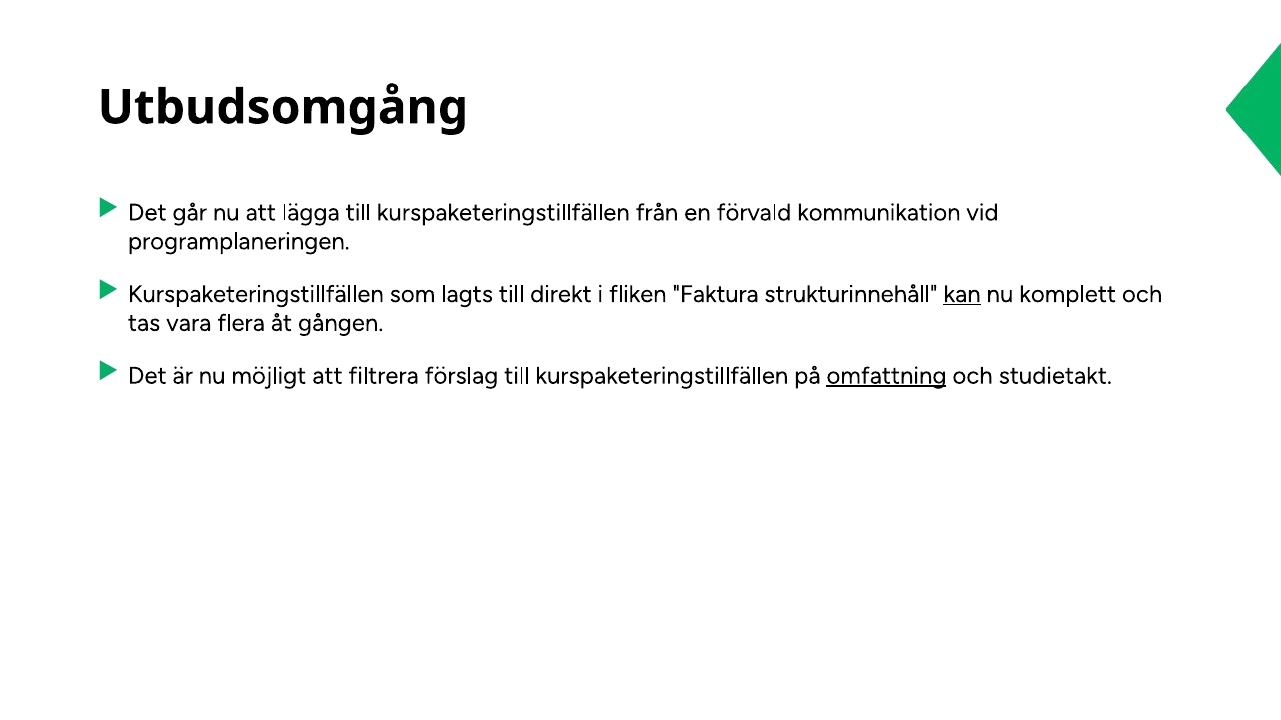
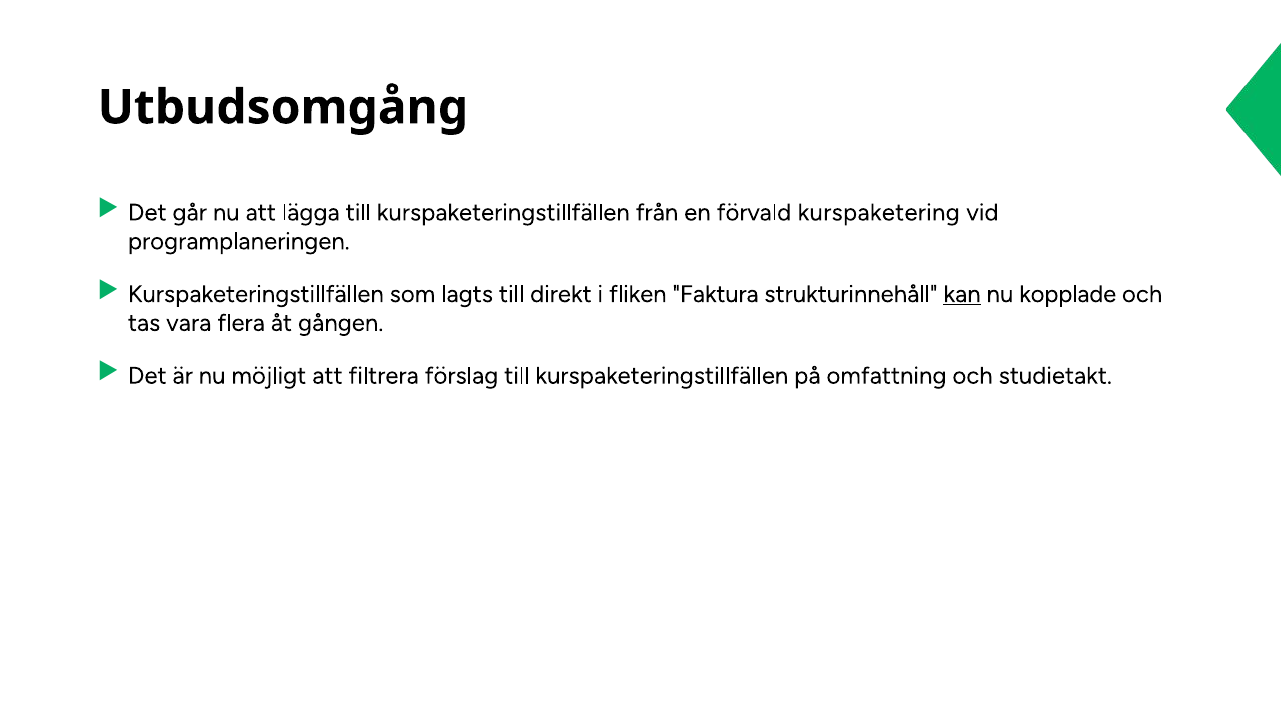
kommunikation: kommunikation -> kurspaketering (879, 213)
komplett: komplett -> kopplade (1068, 294)
omfattning underline: present -> none (886, 376)
